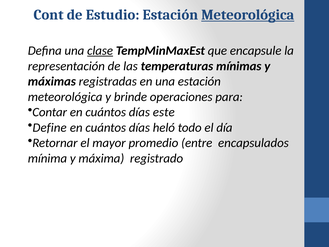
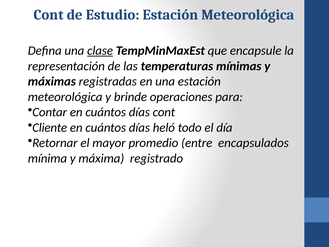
Meteorológica underline: present -> none (248, 15)
días este: este -> cont (164, 112)
Define: Define -> Cliente (50, 127)
